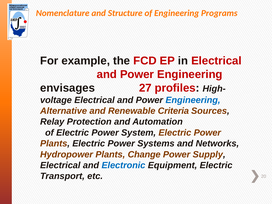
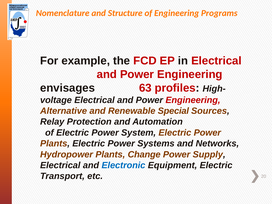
27: 27 -> 63 (145, 88)
Engineering colour: blue -> red (193, 100)
Criteria: Criteria -> Special (173, 111)
